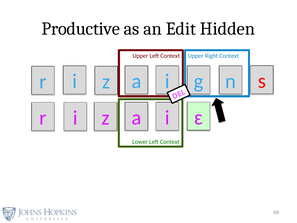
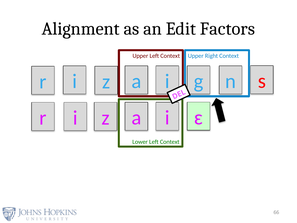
Productive: Productive -> Alignment (81, 29)
Hidden: Hidden -> Factors (227, 29)
